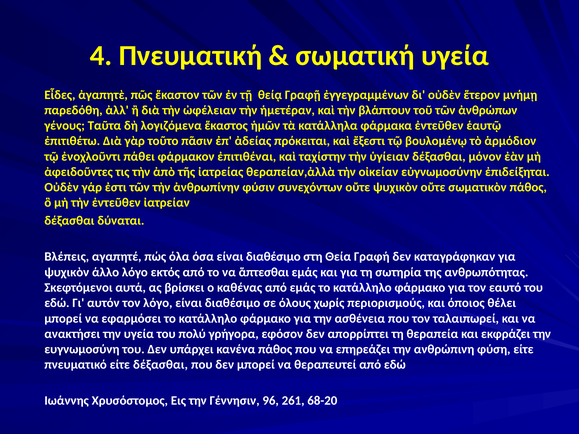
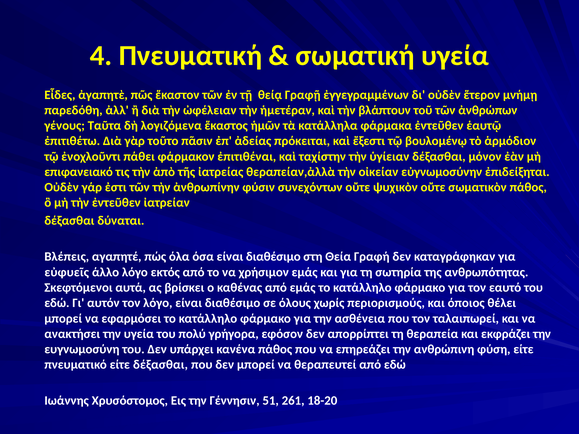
ἀφειδοῦντες: ἀφειδοῦντες -> επιφανειακό (79, 172)
ψυχικὸν: ψυχικὸν -> εὐφυεῖς (67, 272)
ἅπτεσθαι: ἅπτεσθαι -> χρήσιμον (264, 272)
96: 96 -> 51 (271, 401)
68-20: 68-20 -> 18-20 (322, 401)
